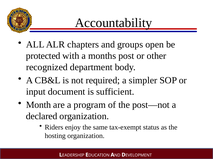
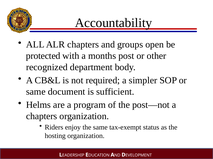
input: input -> same (36, 92)
Month: Month -> Helms (38, 105)
declared: declared -> chapters (42, 117)
